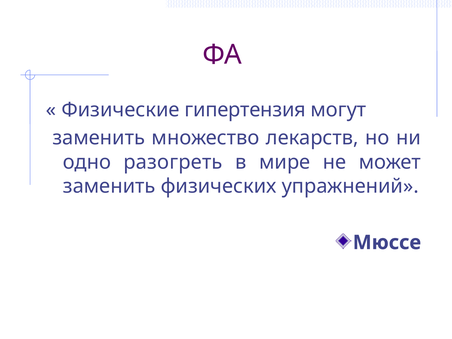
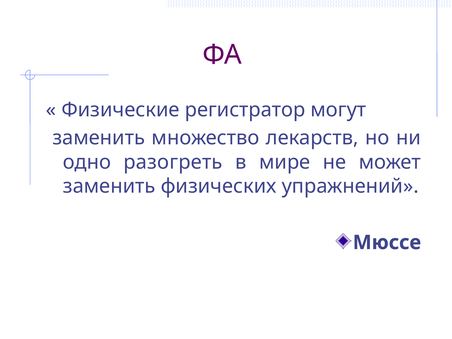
гипертензия: гипертензия -> регистратор (245, 110)
